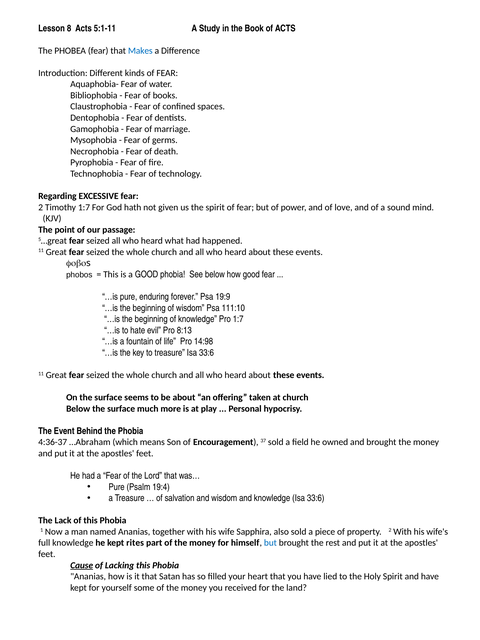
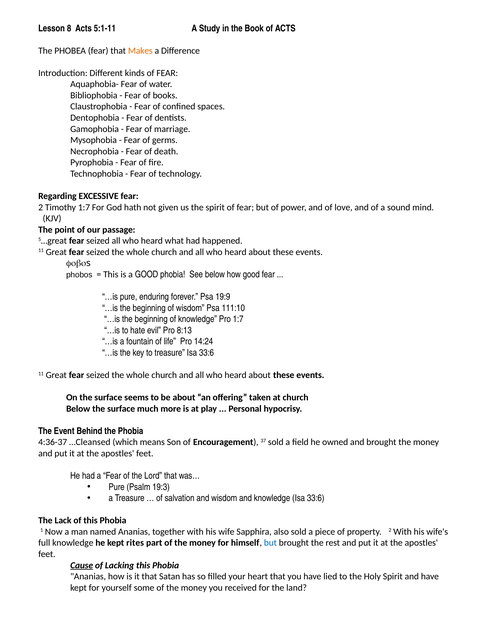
Makes colour: blue -> orange (140, 51)
14:98: 14:98 -> 14:24 (203, 342)
…Abraham: …Abraham -> …Cleansed (90, 442)
19:4: 19:4 -> 19:3 (161, 487)
